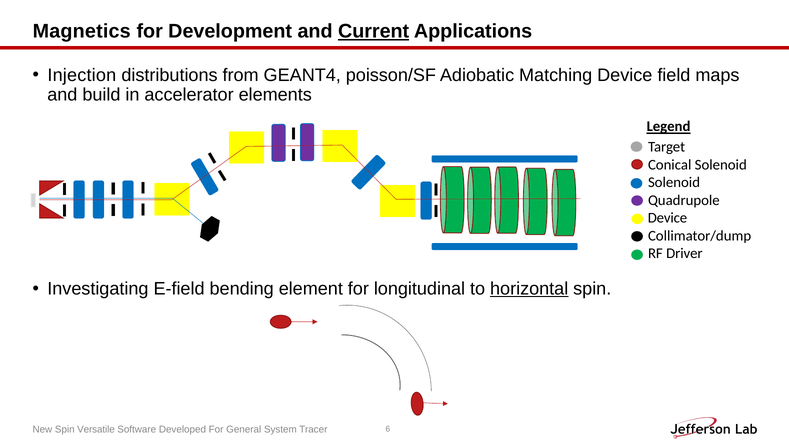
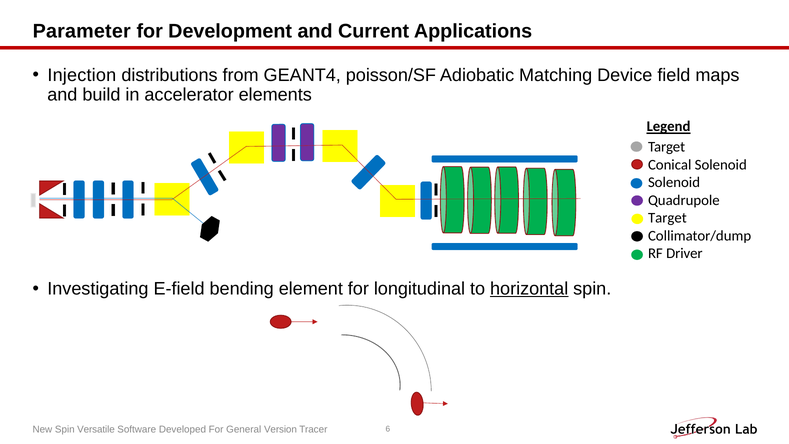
Magnetics: Magnetics -> Parameter (82, 31)
Current underline: present -> none (374, 31)
Device: Device -> Target (667, 218)
System: System -> Version (280, 429)
